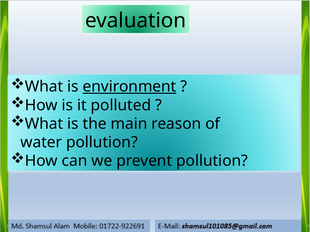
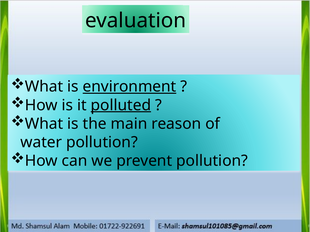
polluted underline: none -> present (121, 105)
